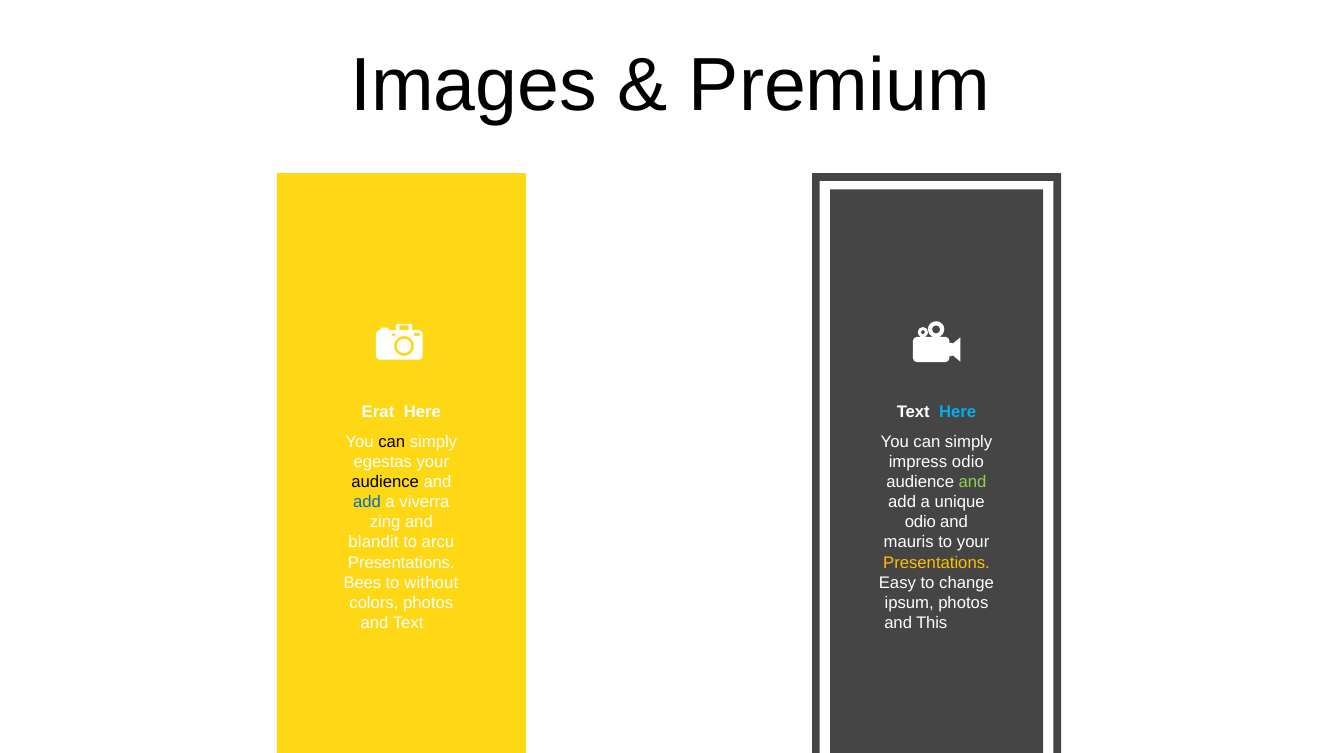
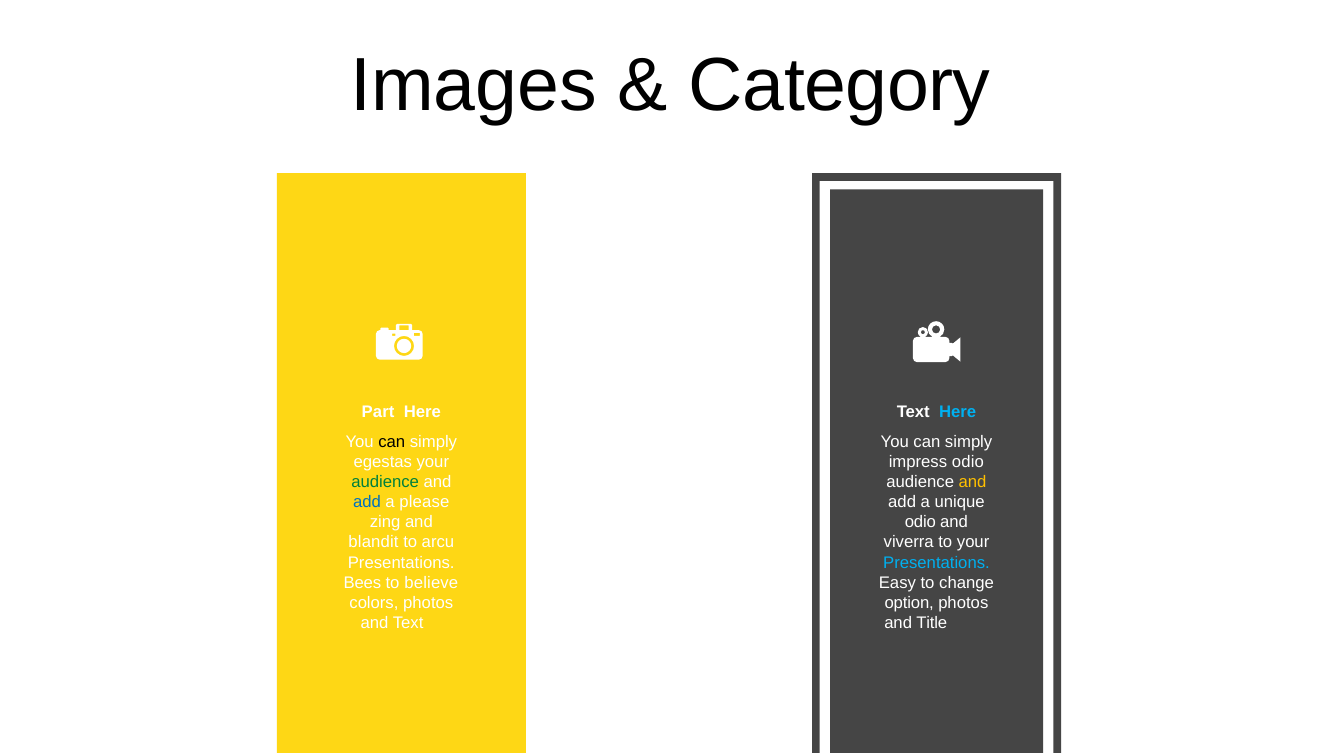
Premium: Premium -> Category (840, 86)
Erat: Erat -> Part (378, 411)
audience colour: black -> green (385, 482)
and colour: light green -> yellow (973, 482)
viverra: viverra -> please (424, 502)
mauris: mauris -> viverra (909, 542)
Presentations colour: yellow -> light blue (936, 562)
without: without -> believe (431, 582)
ipsum: ipsum -> option (909, 602)
This: This -> Title (932, 622)
